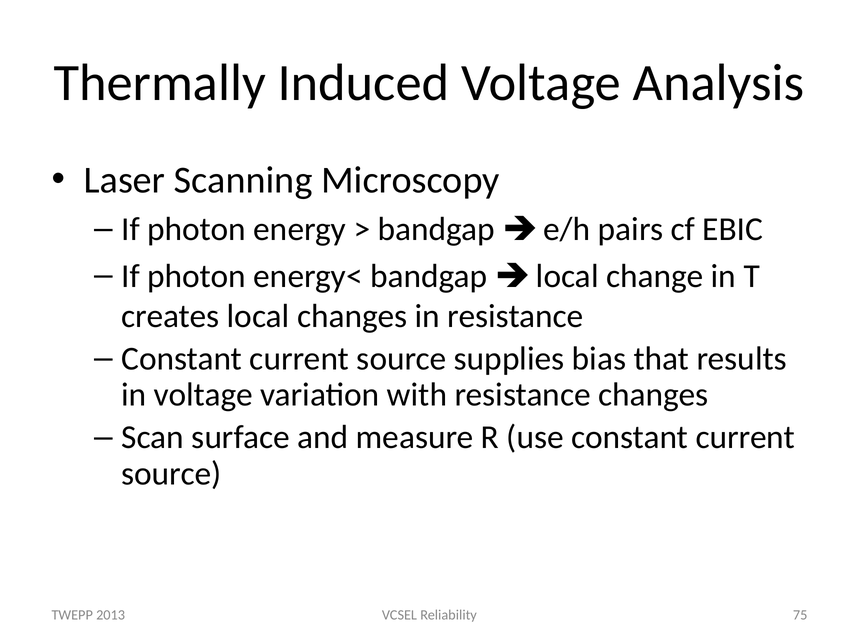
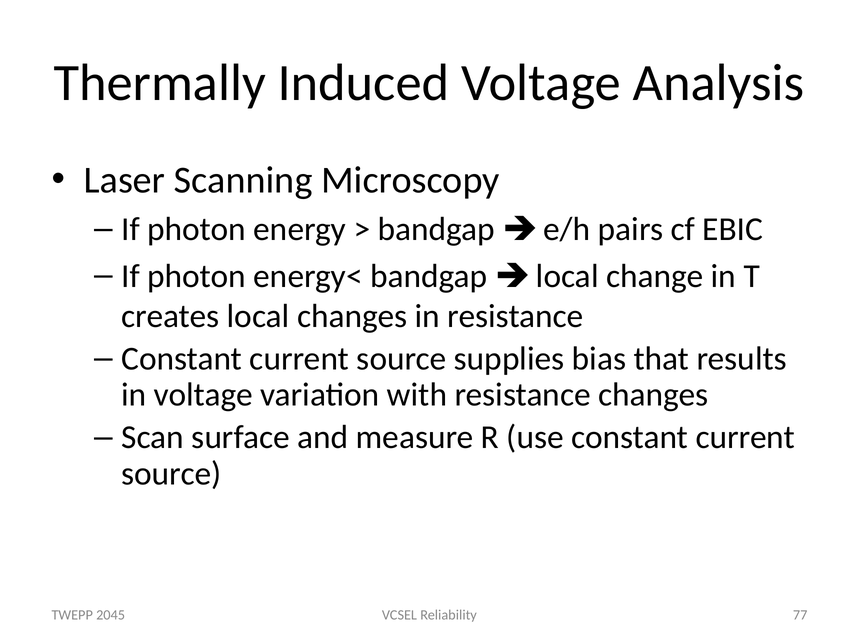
2013: 2013 -> 2045 (111, 615)
75: 75 -> 77 (800, 615)
